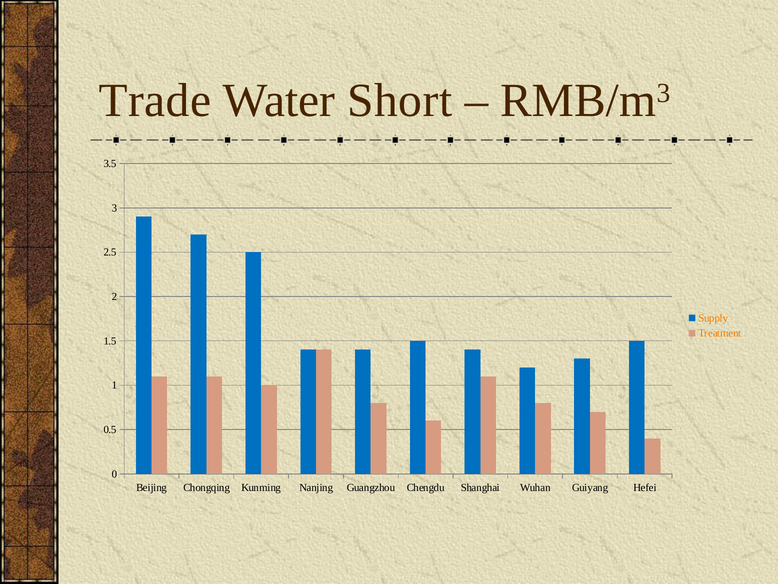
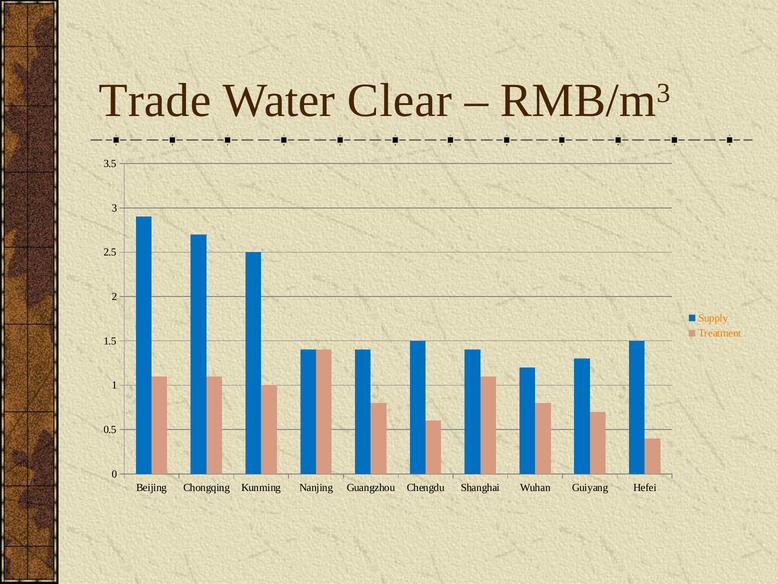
Short: Short -> Clear (400, 101)
